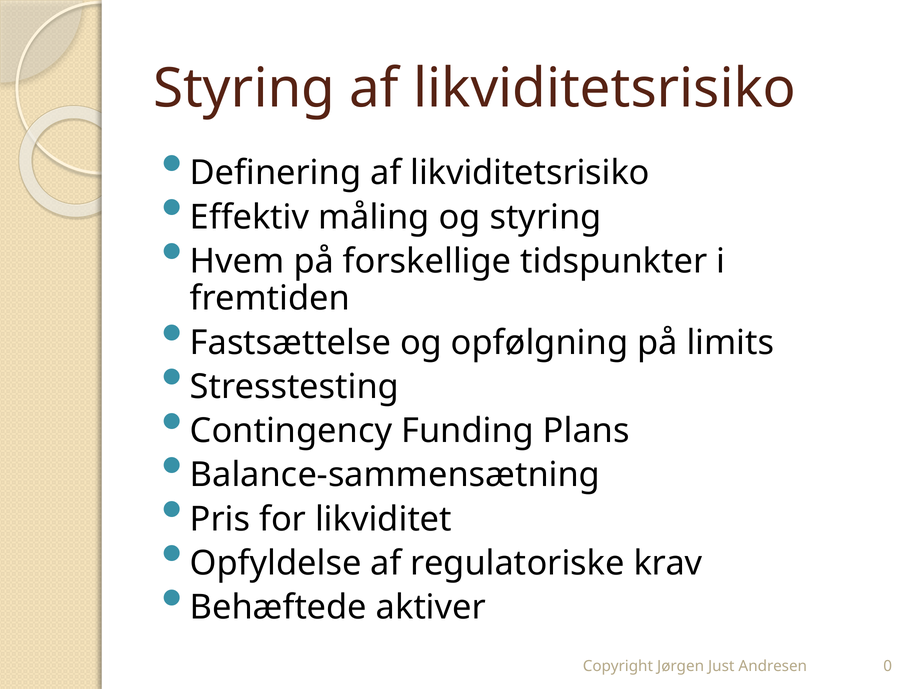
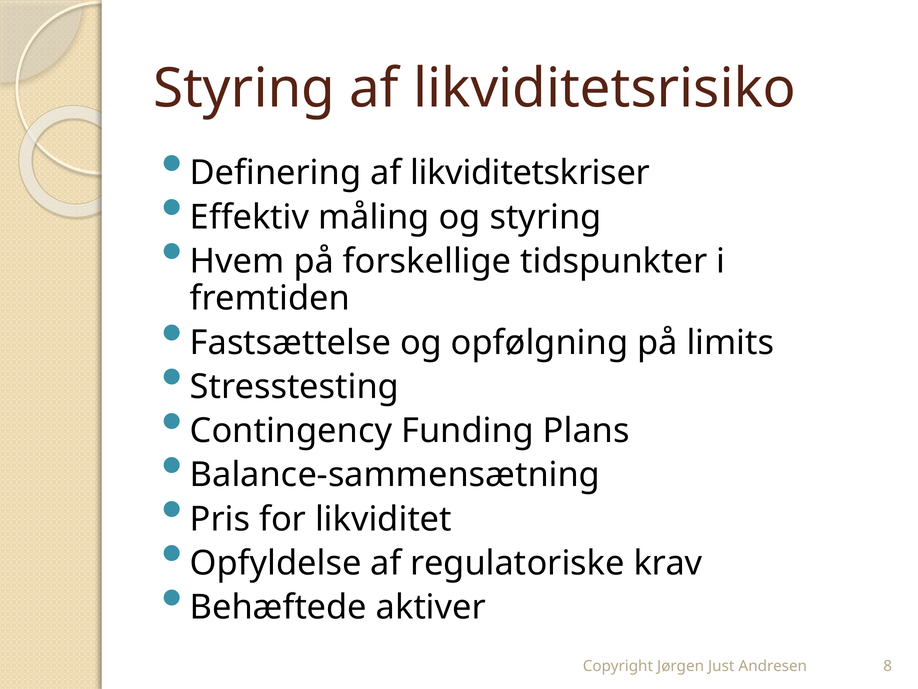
Definering af likviditetsrisiko: likviditetsrisiko -> likviditetskriser (530, 173)
0: 0 -> 8 (888, 666)
